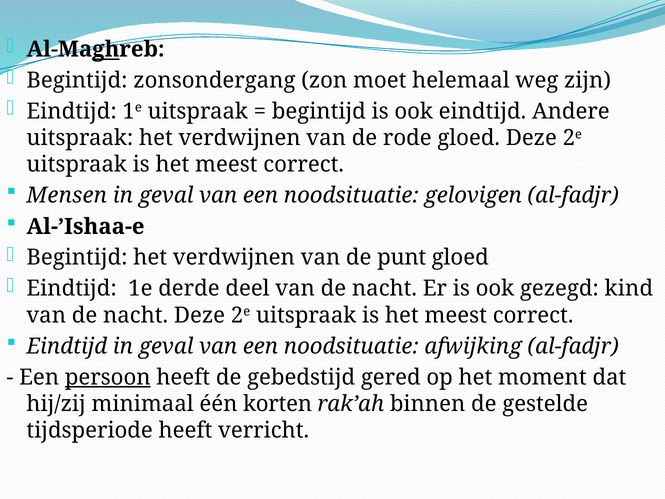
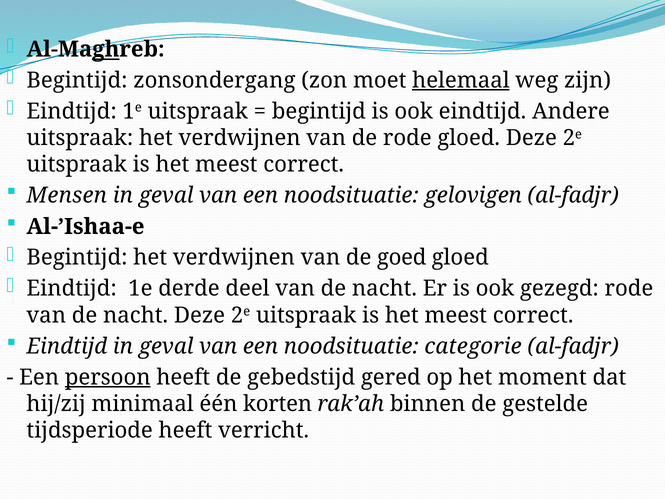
helemaal underline: none -> present (461, 80)
punt: punt -> goed (402, 257)
gezegd kind: kind -> rode (629, 289)
afwijking: afwijking -> categorie (473, 346)
